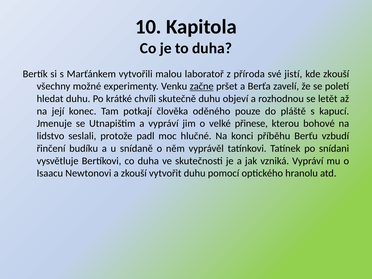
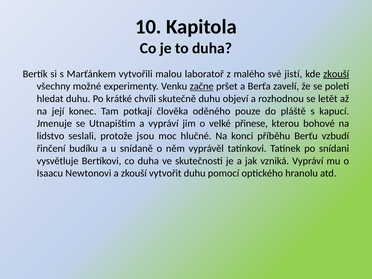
příroda: příroda -> malého (249, 74)
zkouší underline: none -> present (336, 74)
padl: padl -> jsou (145, 136)
